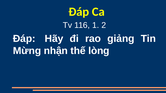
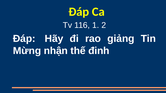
lòng: lòng -> đinh (99, 51)
